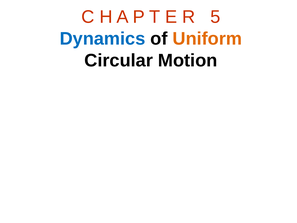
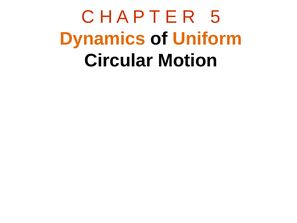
Dynamics colour: blue -> orange (102, 39)
